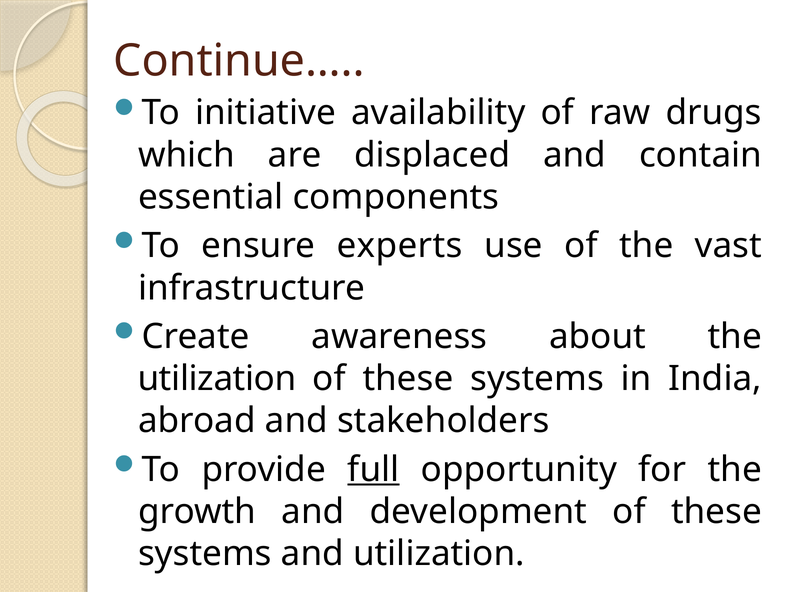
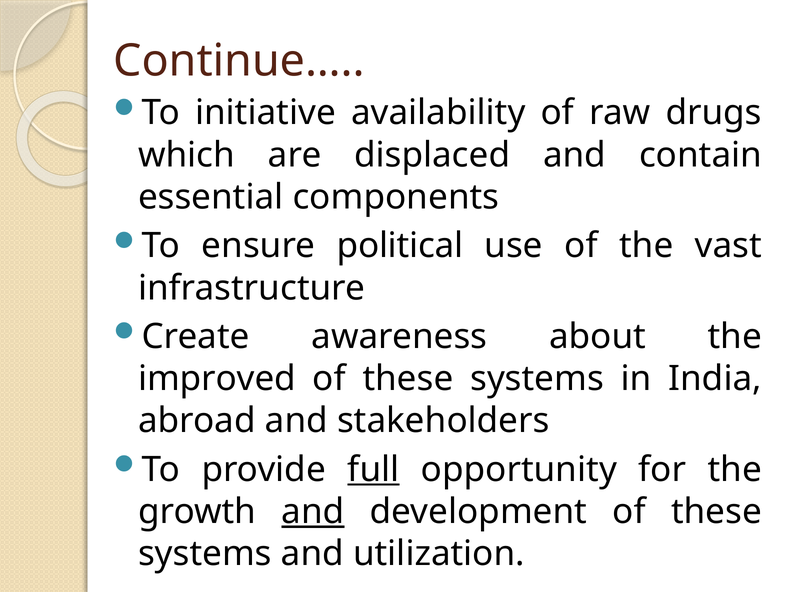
experts: experts -> political (400, 246)
utilization: utilization -> improved (217, 379)
and underline: none -> present (313, 512)
